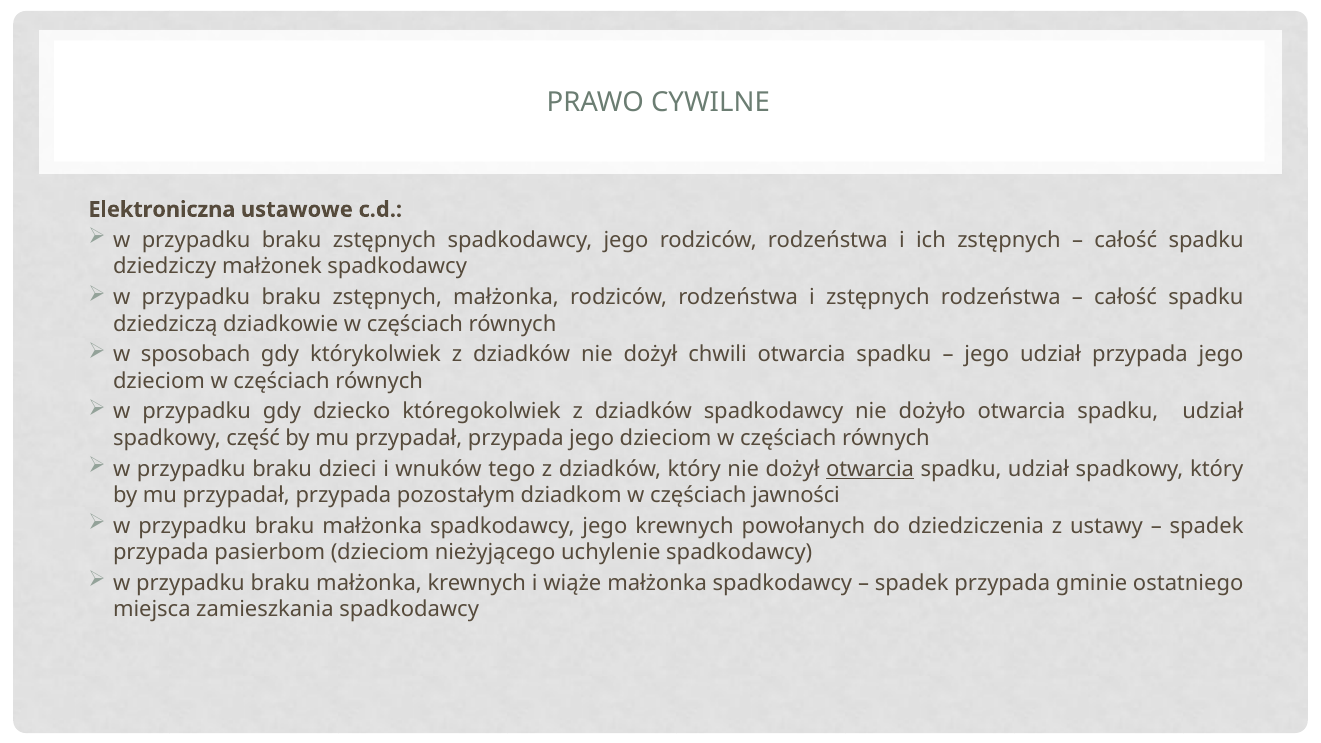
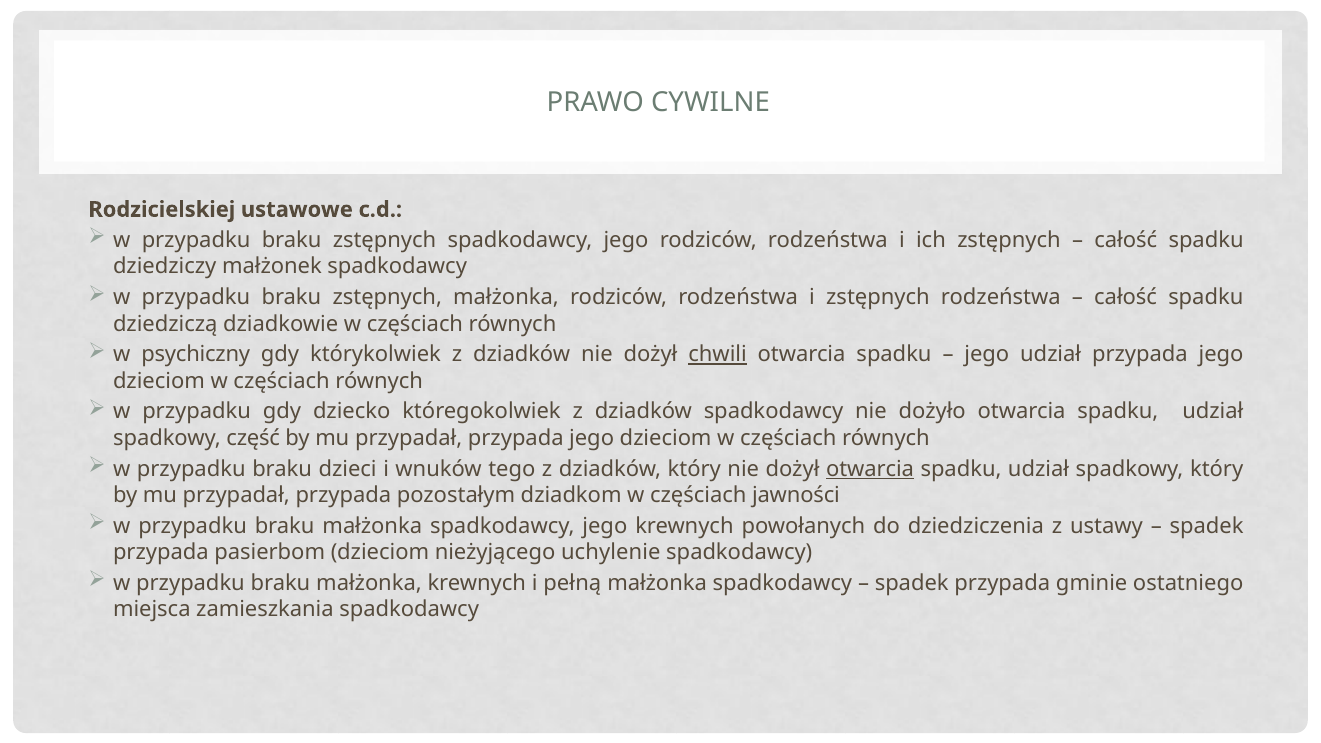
Elektroniczna: Elektroniczna -> Rodzicielskiej (162, 210)
sposobach: sposobach -> psychiczny (196, 355)
chwili underline: none -> present (718, 355)
wiąże: wiąże -> pełną (572, 583)
